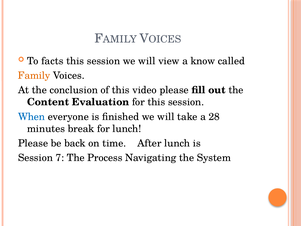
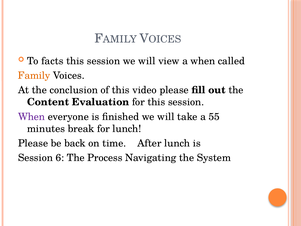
a know: know -> when (203, 61)
When colour: blue -> purple (32, 117)
28: 28 -> 55 (214, 117)
7: 7 -> 6 (60, 158)
